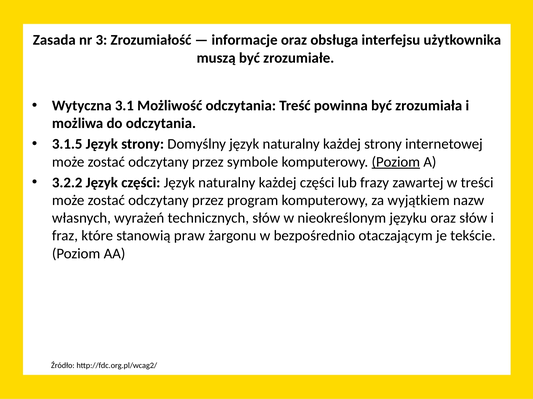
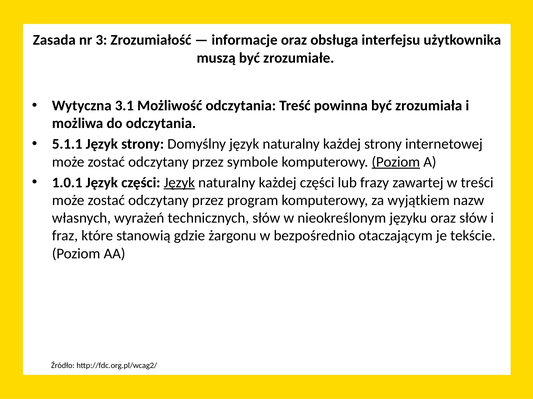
3.1.5: 3.1.5 -> 5.1.1 (67, 144)
3.2.2: 3.2.2 -> 1.0.1 (67, 183)
Język underline: none -> present (179, 183)
praw: praw -> gdzie (189, 236)
